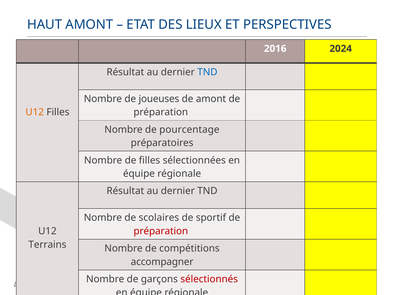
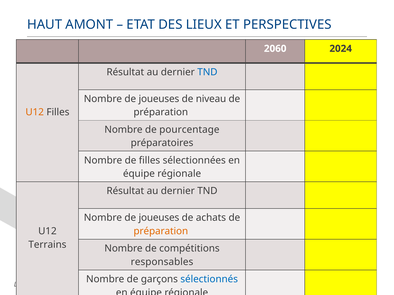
2016: 2016 -> 2060 (275, 49)
de amont: amont -> niveau (211, 99)
scolaires: scolaires -> joueuses (159, 218)
sportif: sportif -> achats (211, 218)
préparation colour: red -> orange (161, 232)
accompagner: accompagner -> responsables (162, 262)
sélectionnés colour: red -> blue (209, 280)
